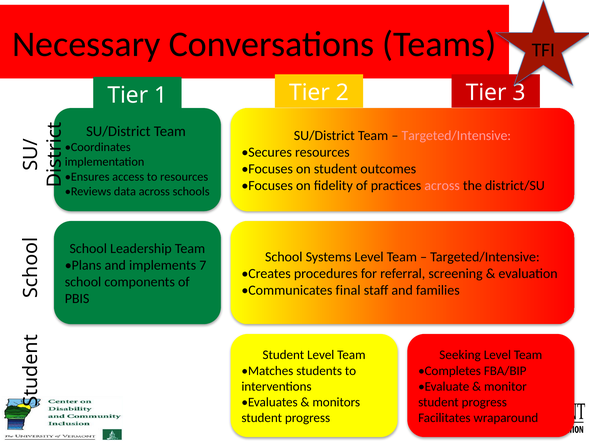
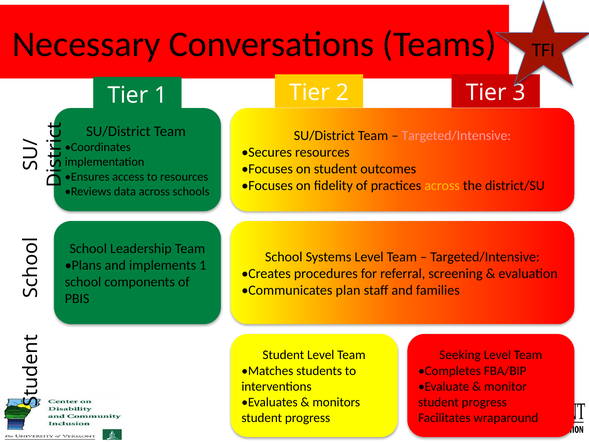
across colour: pink -> yellow (442, 186)
implements 7: 7 -> 1 (203, 265)
final: final -> plan (348, 290)
